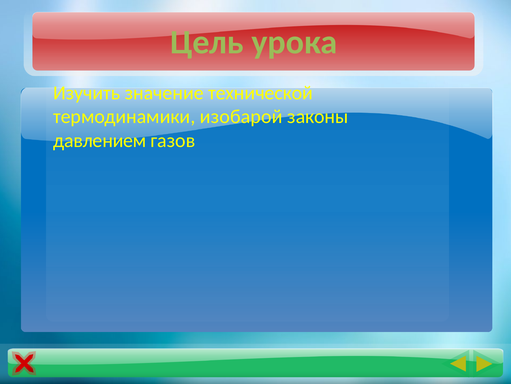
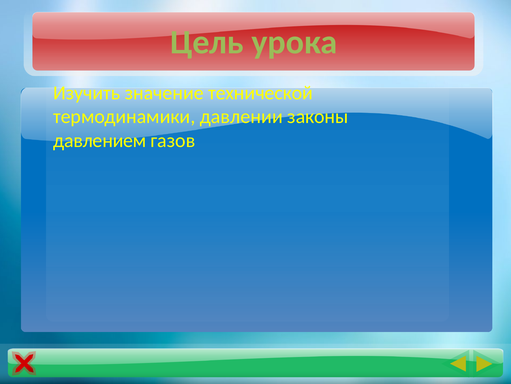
изобарой: изобарой -> давлении (241, 116)
